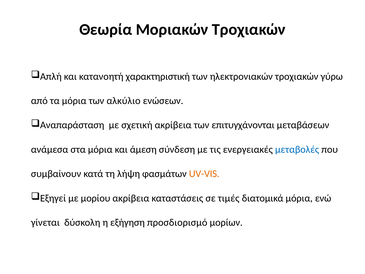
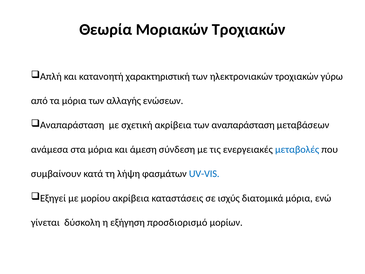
αλκύλιο: αλκύλιο -> αλλαγής (124, 101)
των επιτυγχάνονται: επιτυγχάνονται -> αναπαράσταση (243, 125)
UV-VIS colour: orange -> blue (204, 174)
τιμές: τιμές -> ισχύς (229, 198)
